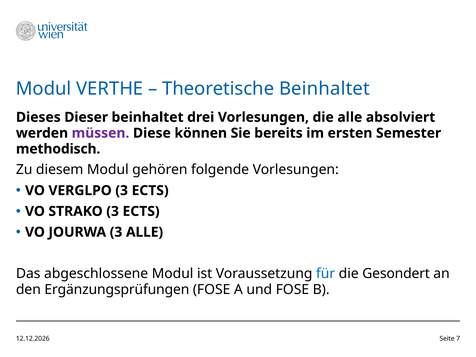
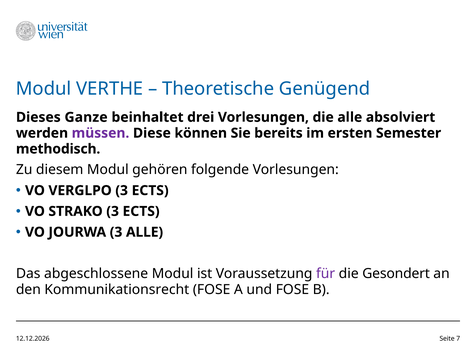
Theoretische Beinhaltet: Beinhaltet -> Genügend (325, 89)
Dieser: Dieser -> Ganze (86, 117)
für colour: blue -> purple (326, 274)
Ergänzungsprüfungen: Ergänzungsprüfungen -> Kommunikationsrecht (117, 290)
